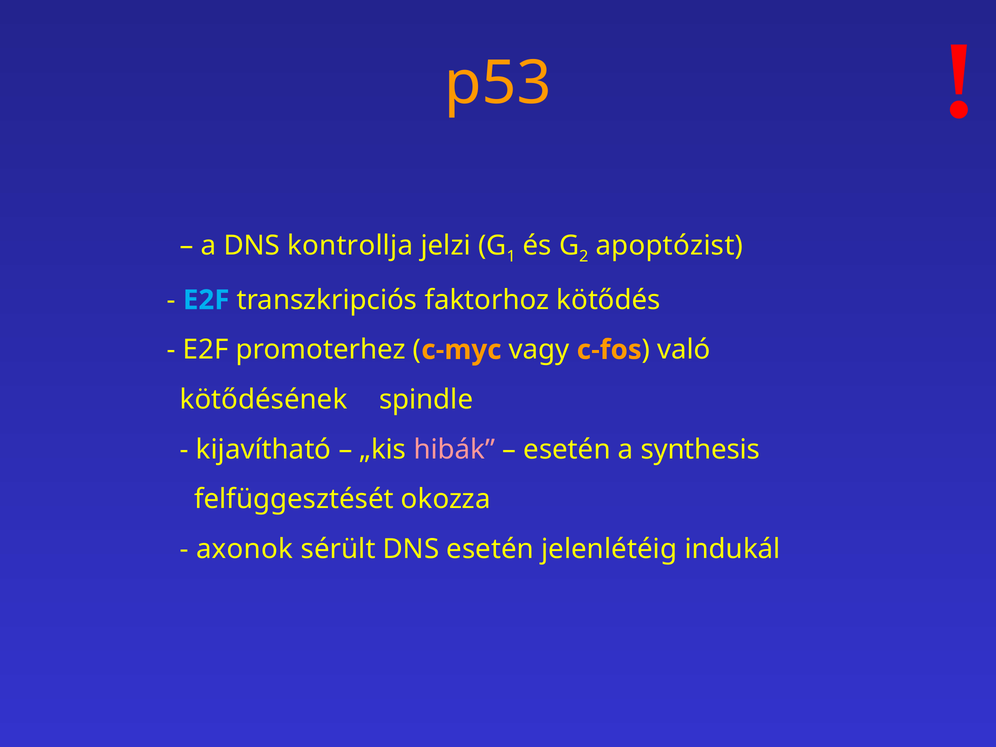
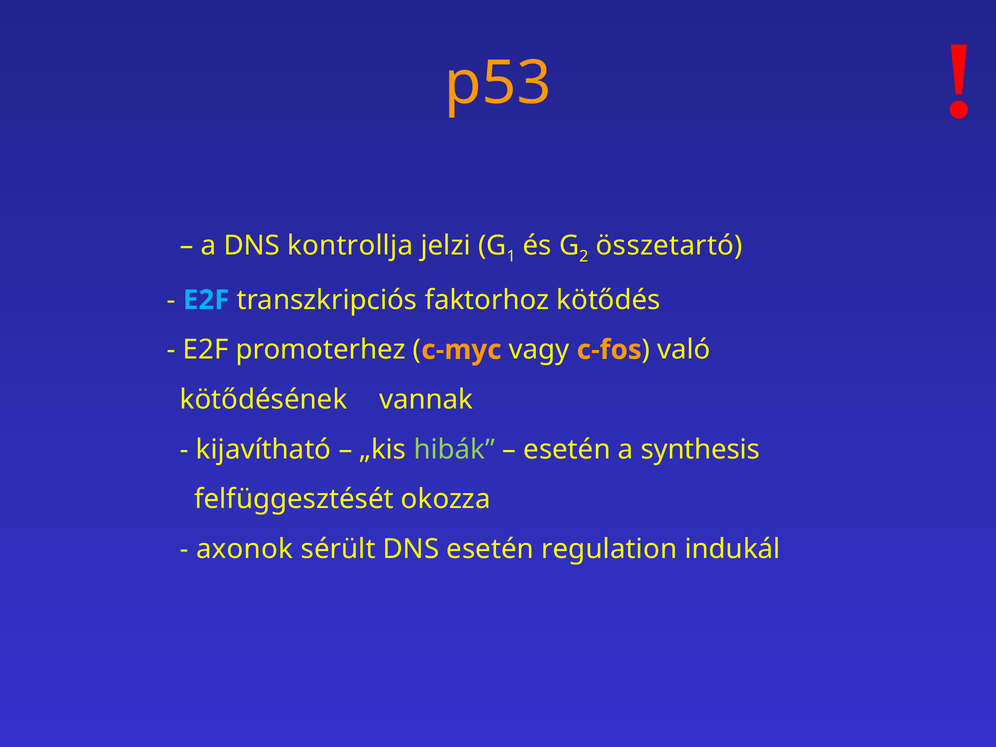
apoptózist: apoptózist -> összetartó (669, 246)
spindle: spindle -> vannak (426, 400)
hibák colour: pink -> light green (454, 449)
jelenlétéig: jelenlétéig -> regulation (609, 549)
